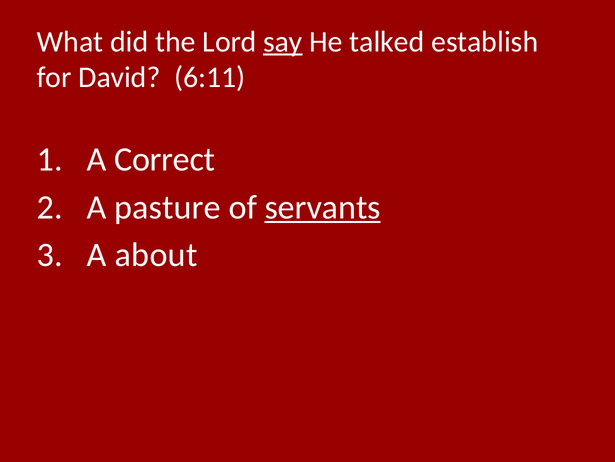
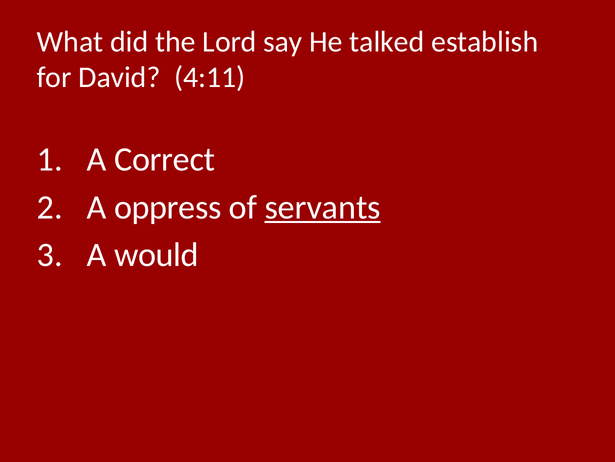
say underline: present -> none (283, 42)
6:11: 6:11 -> 4:11 (210, 77)
pasture: pasture -> oppress (168, 207)
about: about -> would (157, 255)
